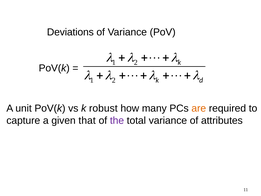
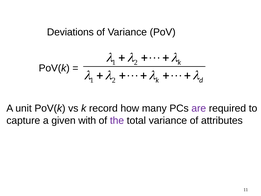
robust: robust -> record (103, 108)
are colour: orange -> purple (199, 108)
that: that -> with (87, 120)
